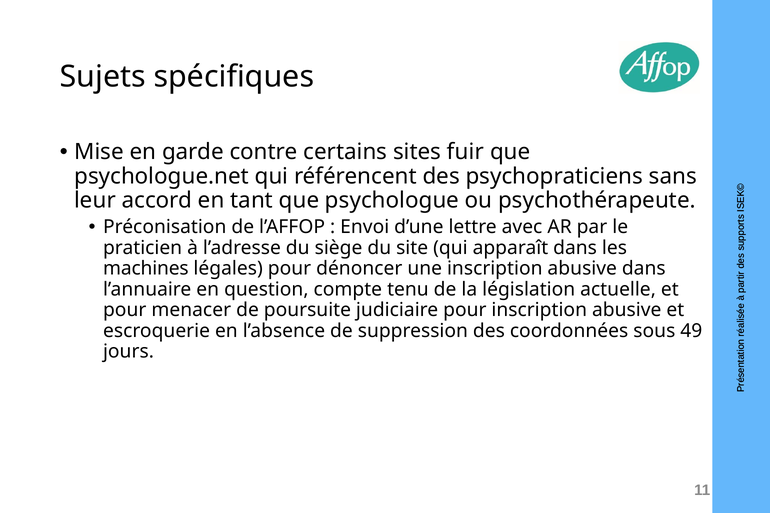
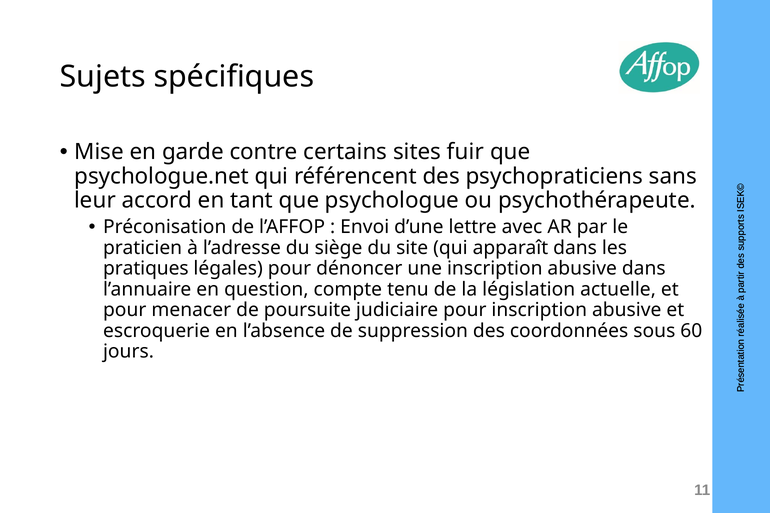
machines: machines -> pratiques (146, 269)
49: 49 -> 60 (691, 331)
